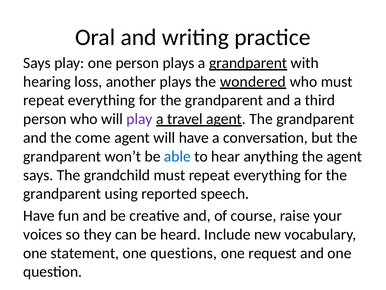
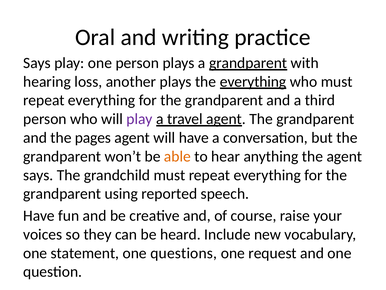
the wondered: wondered -> everything (253, 82)
come: come -> pages (93, 138)
able colour: blue -> orange (177, 156)
